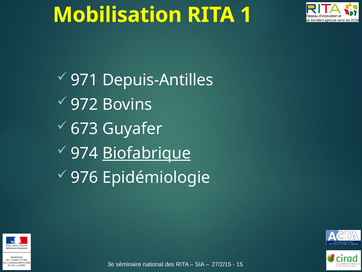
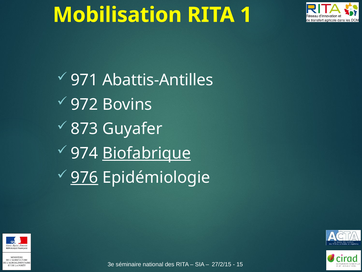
Depuis-Antilles: Depuis-Antilles -> Abattis-Antilles (158, 80)
673: 673 -> 873 (84, 129)
976 underline: none -> present (84, 177)
